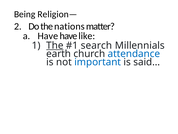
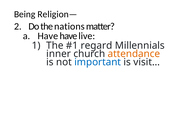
like: like -> live (87, 36)
The underline: present -> none (55, 45)
search: search -> regard (96, 45)
earth: earth -> inner (59, 54)
attendance colour: blue -> orange (134, 54)
said…: said… -> visit… (147, 62)
